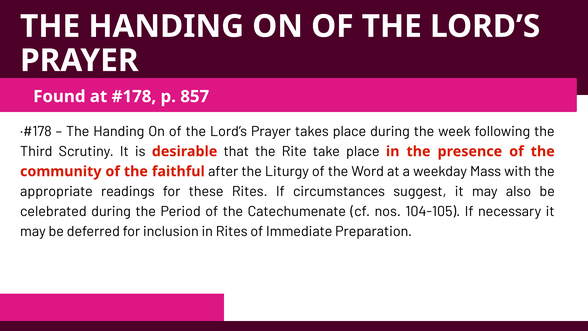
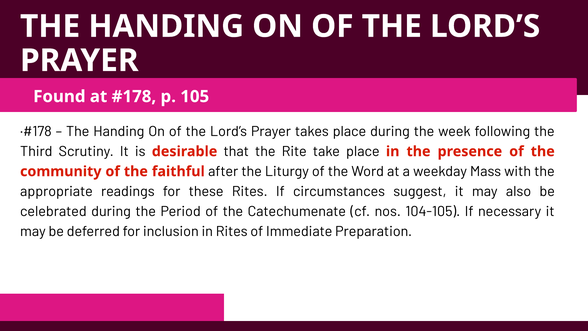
857: 857 -> 105 (195, 96)
